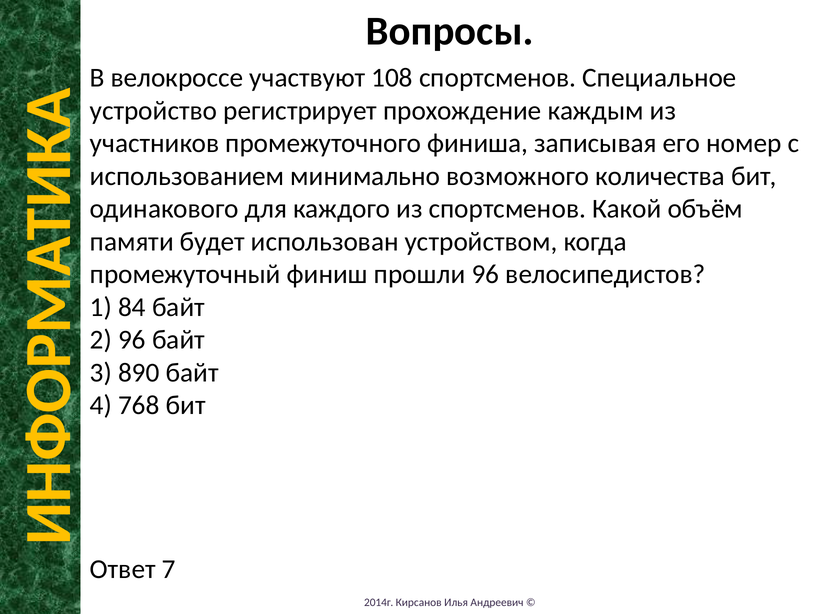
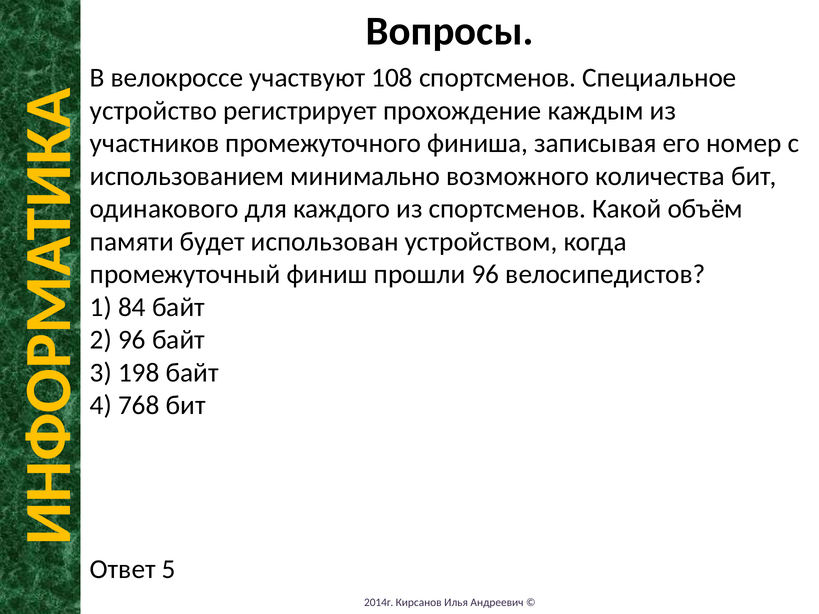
890: 890 -> 198 (139, 373)
7: 7 -> 5 (169, 569)
